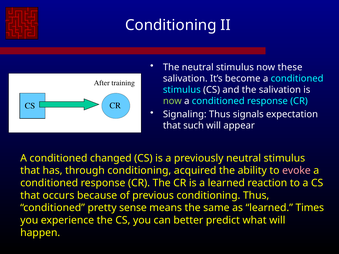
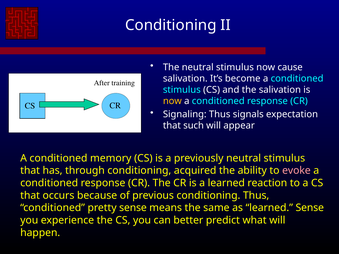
these: these -> cause (290, 67)
now colour: light green -> yellow (172, 101)
changed: changed -> memory (111, 158)
learned Times: Times -> Sense (310, 208)
